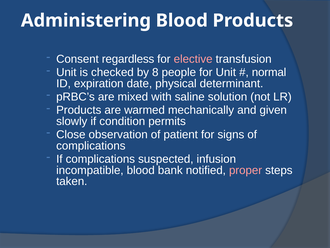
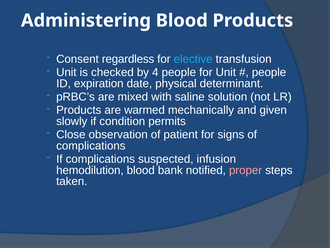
elective colour: pink -> light blue (193, 59)
8: 8 -> 4 (155, 72)
normal: normal -> people (269, 72)
incompatible: incompatible -> hemodilution (90, 170)
